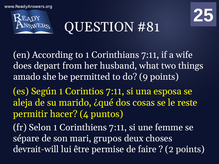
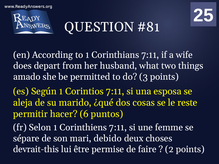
9: 9 -> 3 (144, 77)
4: 4 -> 6 (84, 114)
grupos: grupos -> debido (108, 139)
devrait-will: devrait-will -> devrait-this (36, 150)
